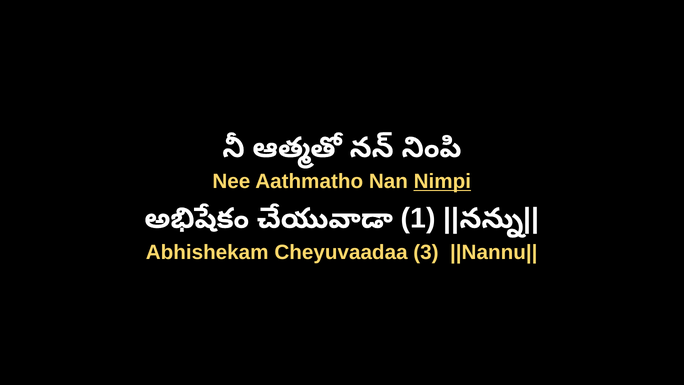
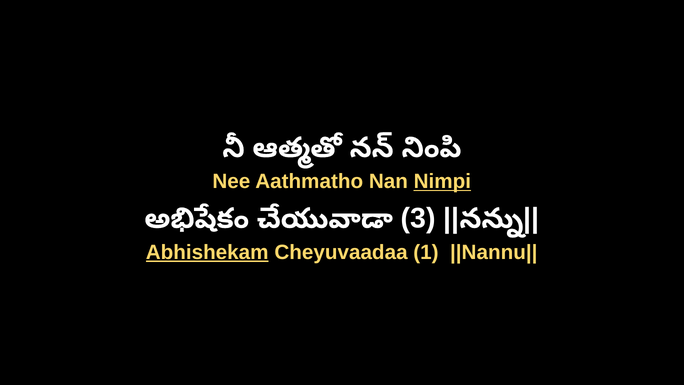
1: 1 -> 3 (418, 218)
Abhishekam underline: none -> present (207, 252)
3: 3 -> 1 (426, 252)
